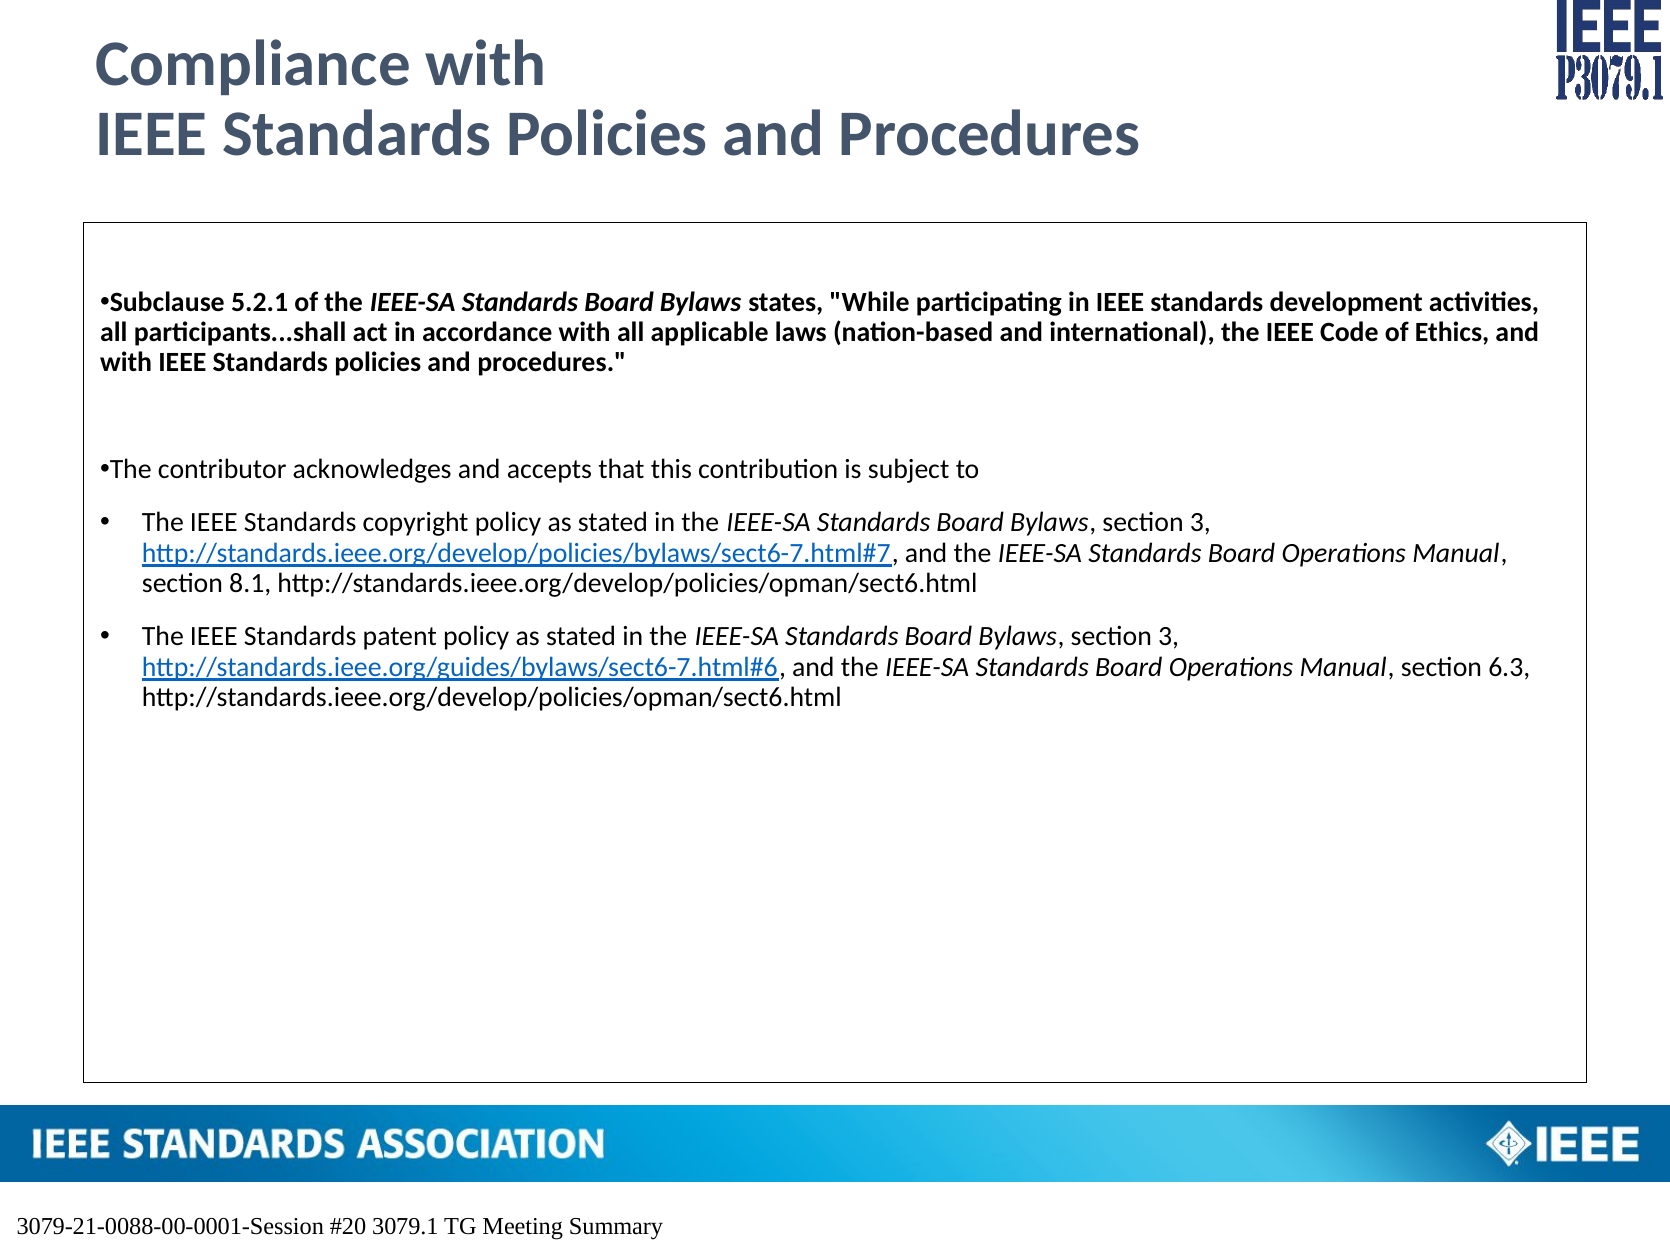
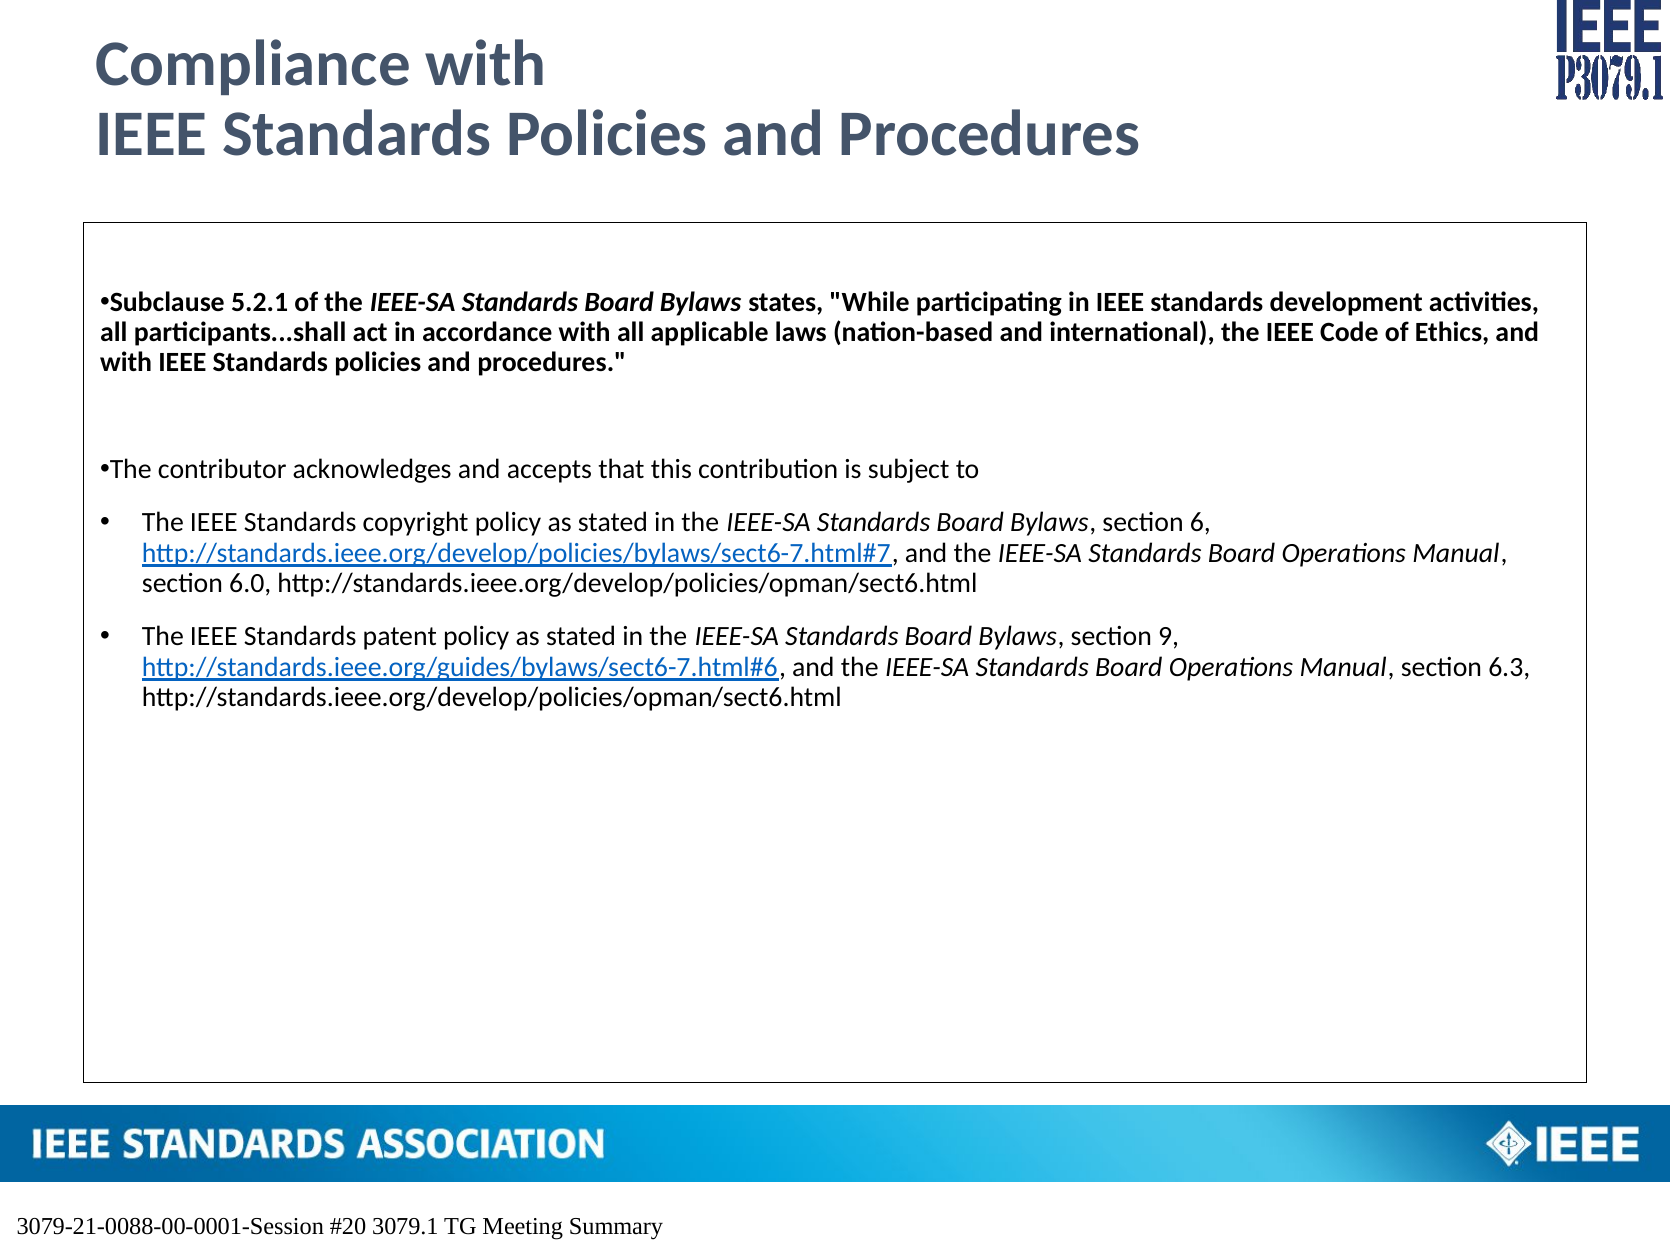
3: 3 -> 6 (1200, 522)
8.1: 8.1 -> 6.0 (250, 583)
3: 3 -> 9 (1169, 636)
